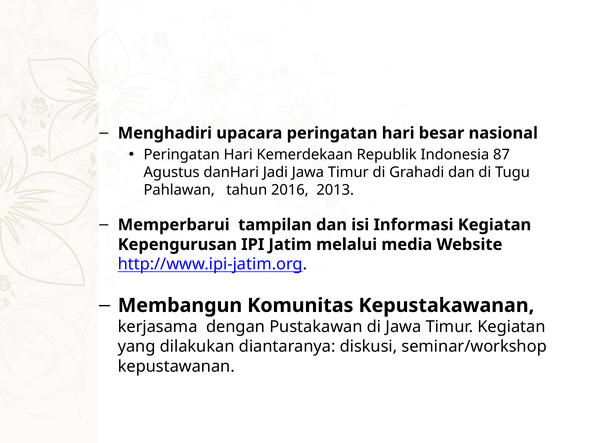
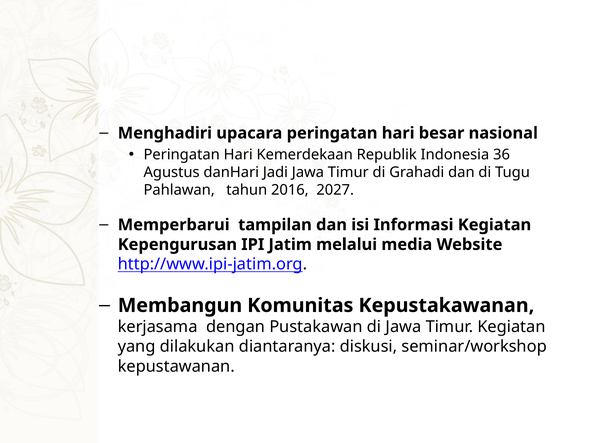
87: 87 -> 36 (502, 154)
2013: 2013 -> 2027 (335, 190)
